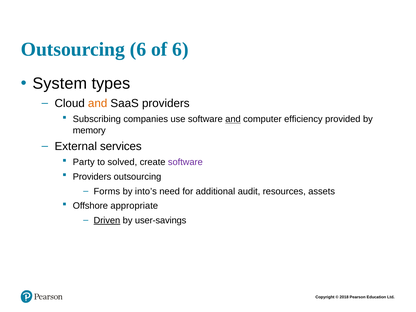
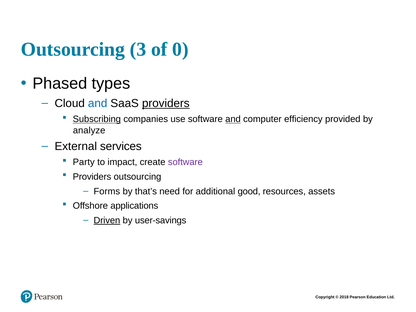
Outsourcing 6: 6 -> 3 (138, 49)
of 6: 6 -> 0 (180, 49)
System: System -> Phased (60, 84)
and colour: orange -> blue (98, 103)
providers underline: none -> present (166, 103)
Subscribing underline: none -> present (97, 119)
memory: memory -> analyze (89, 130)
solved: solved -> impact (122, 162)
into’s: into’s -> that’s (146, 191)
audit: audit -> good (249, 191)
appropriate: appropriate -> applications (134, 206)
